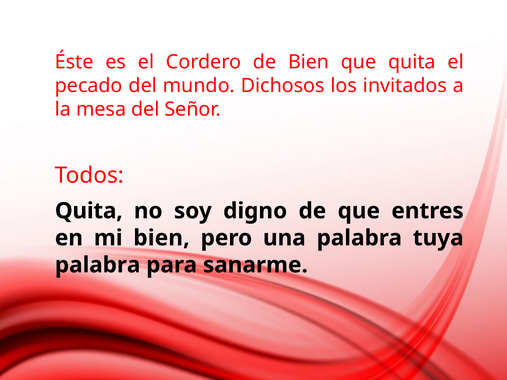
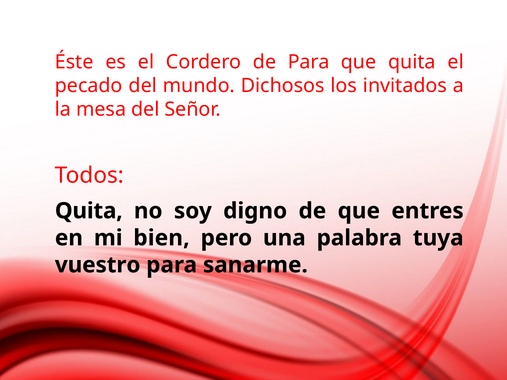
de Bien: Bien -> Para (309, 62)
palabra: palabra -> vuestro (98, 265)
